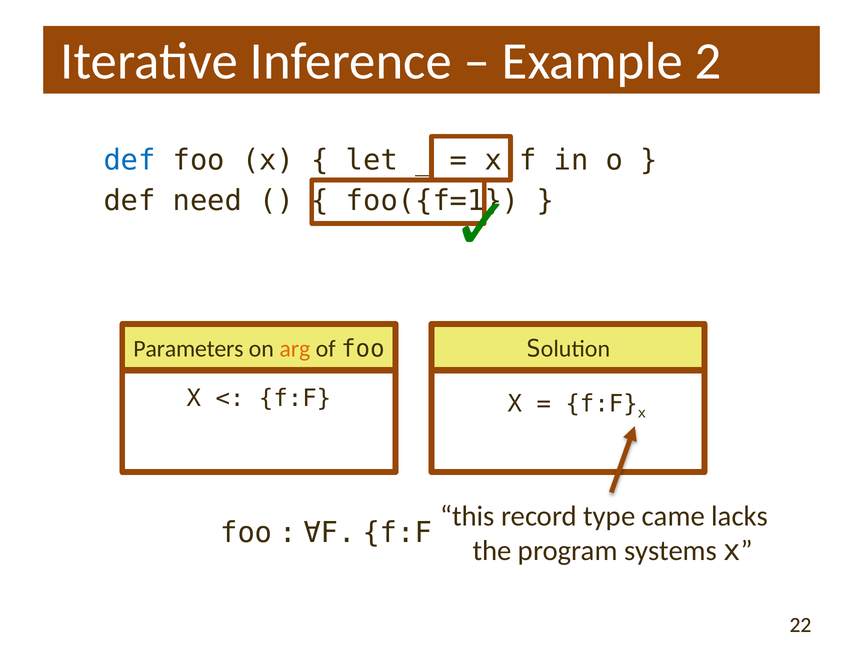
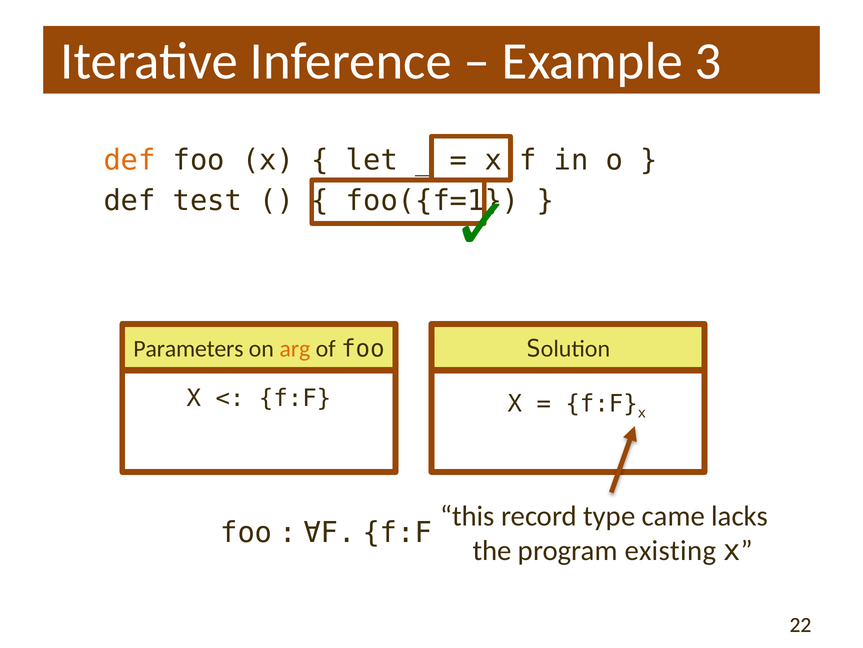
2: 2 -> 3 (708, 61)
def colour: blue -> orange (130, 160)
need: need -> test (207, 201)
systems: systems -> existing (670, 550)
